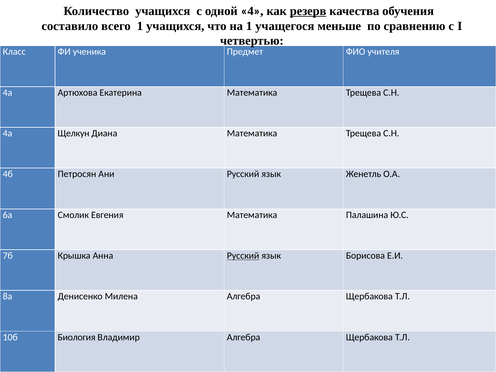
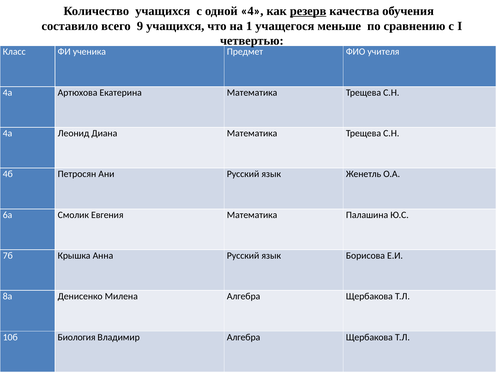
всего 1: 1 -> 9 (140, 26)
Щелкун: Щелкун -> Леонид (73, 133)
Русский underline: present -> none (243, 256)
